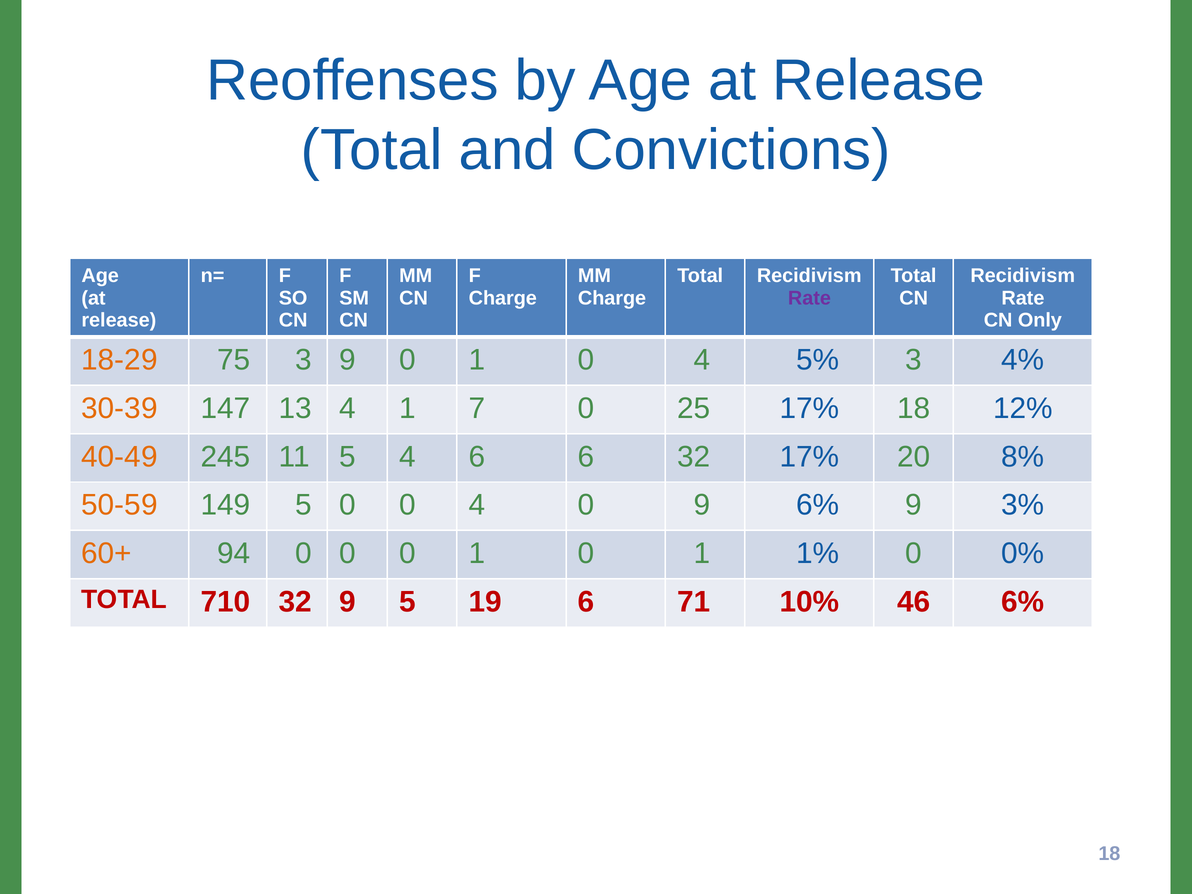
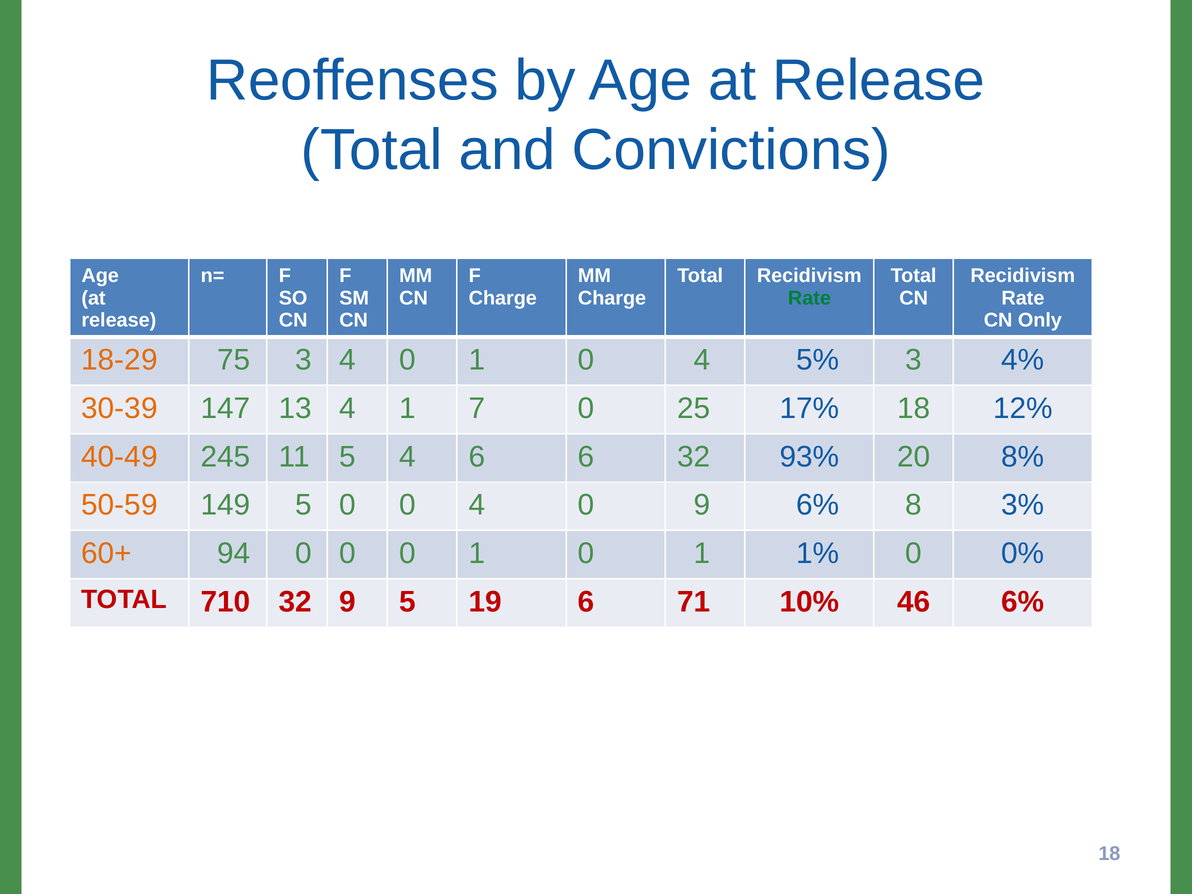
Rate colour: purple -> green (809, 298)
3 9: 9 -> 4 (348, 360)
32 17%: 17% -> 93% (809, 457)
6% 9: 9 -> 8 (914, 505)
